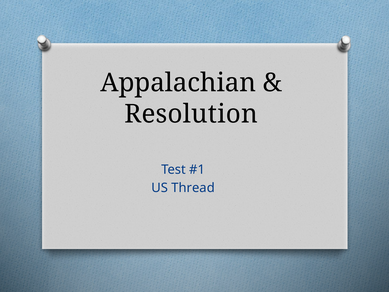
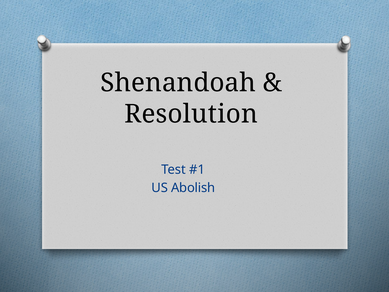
Appalachian: Appalachian -> Shenandoah (178, 83)
Thread: Thread -> Abolish (193, 188)
